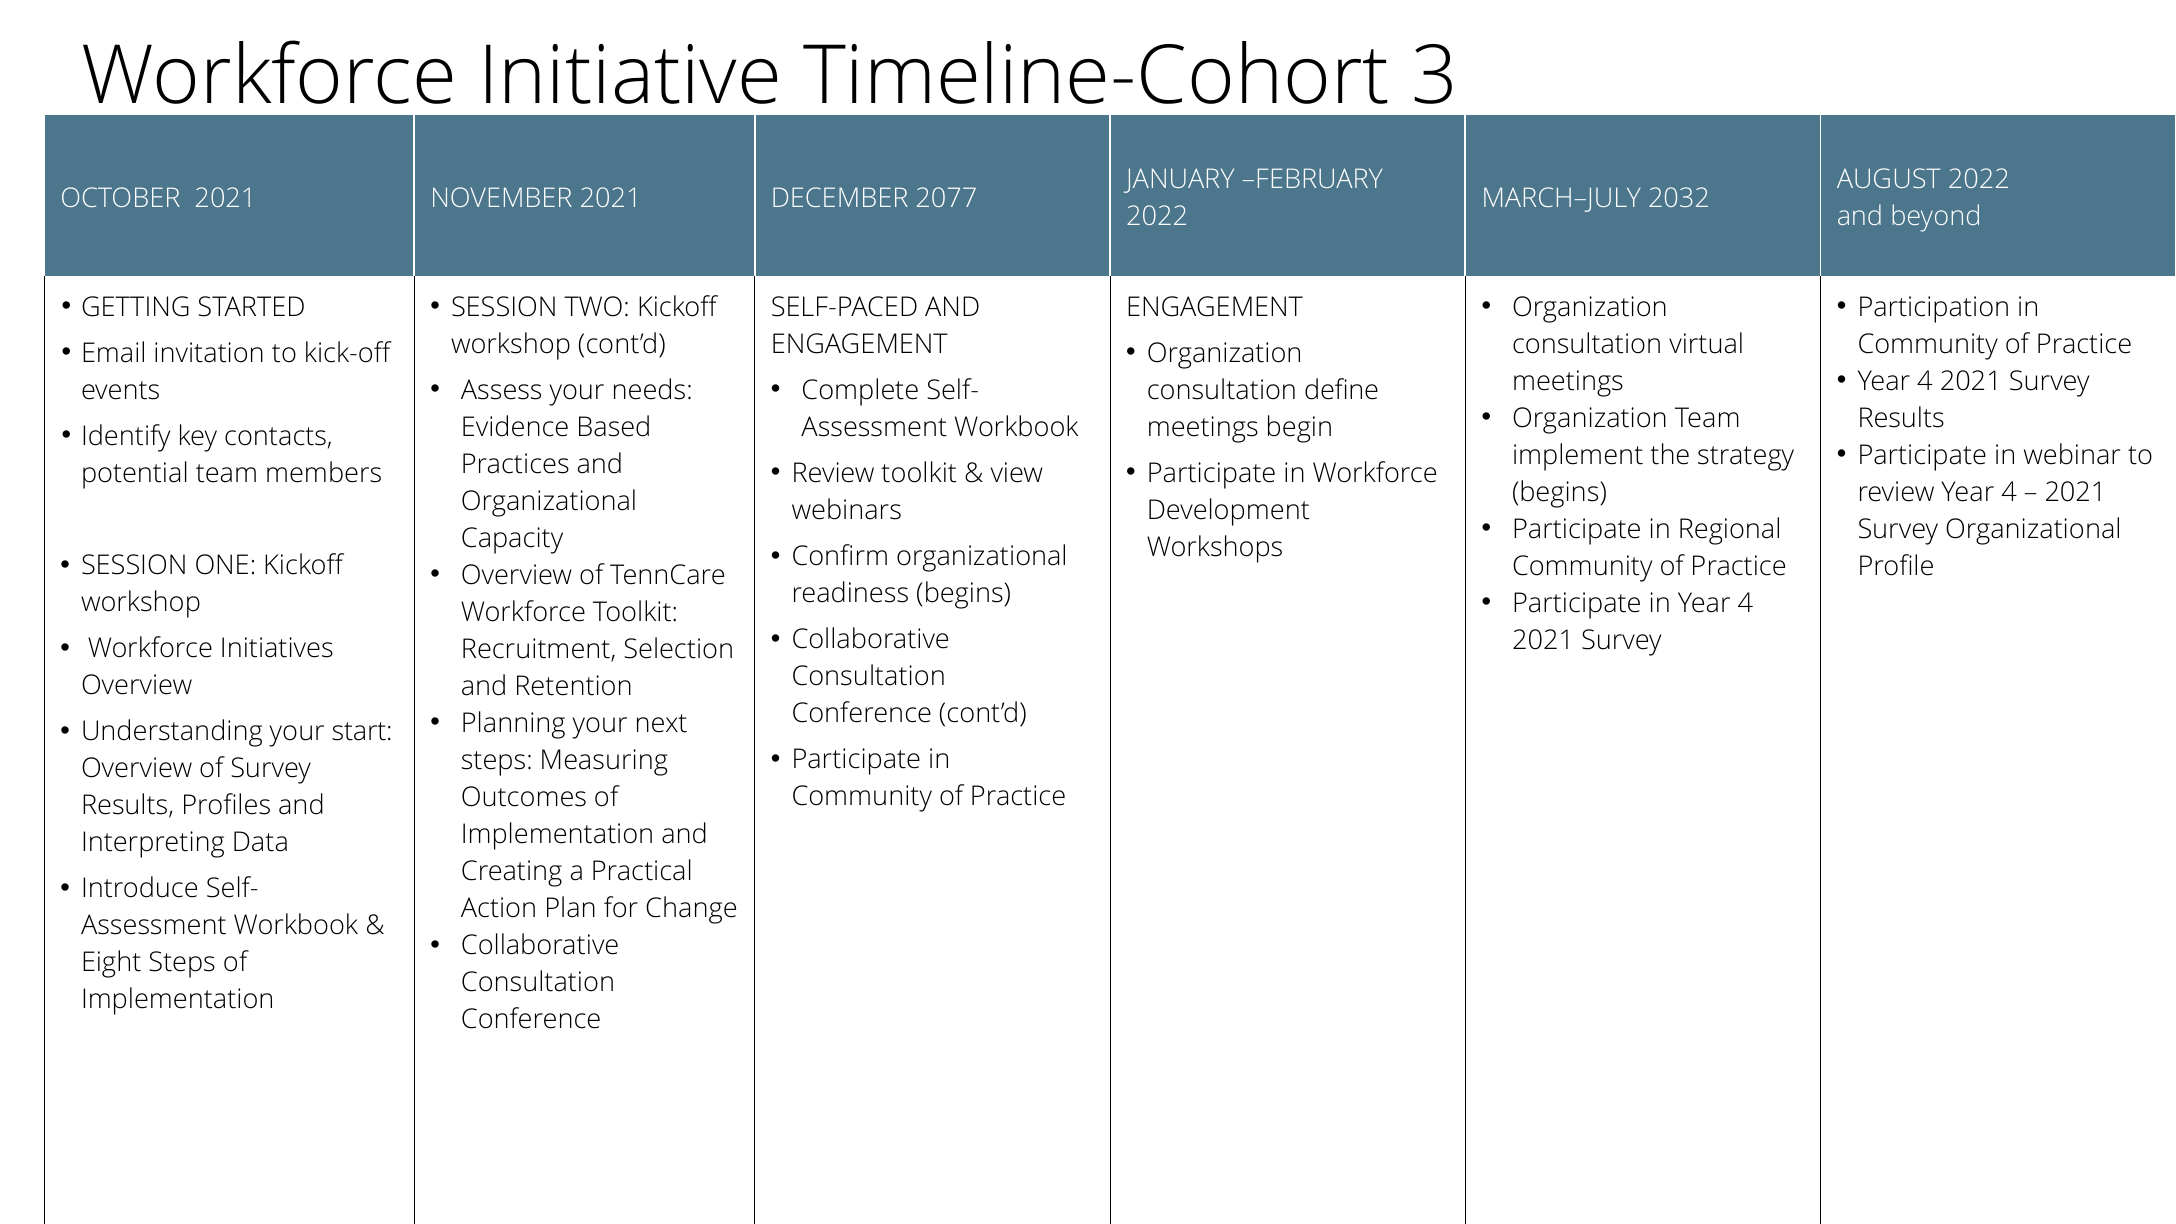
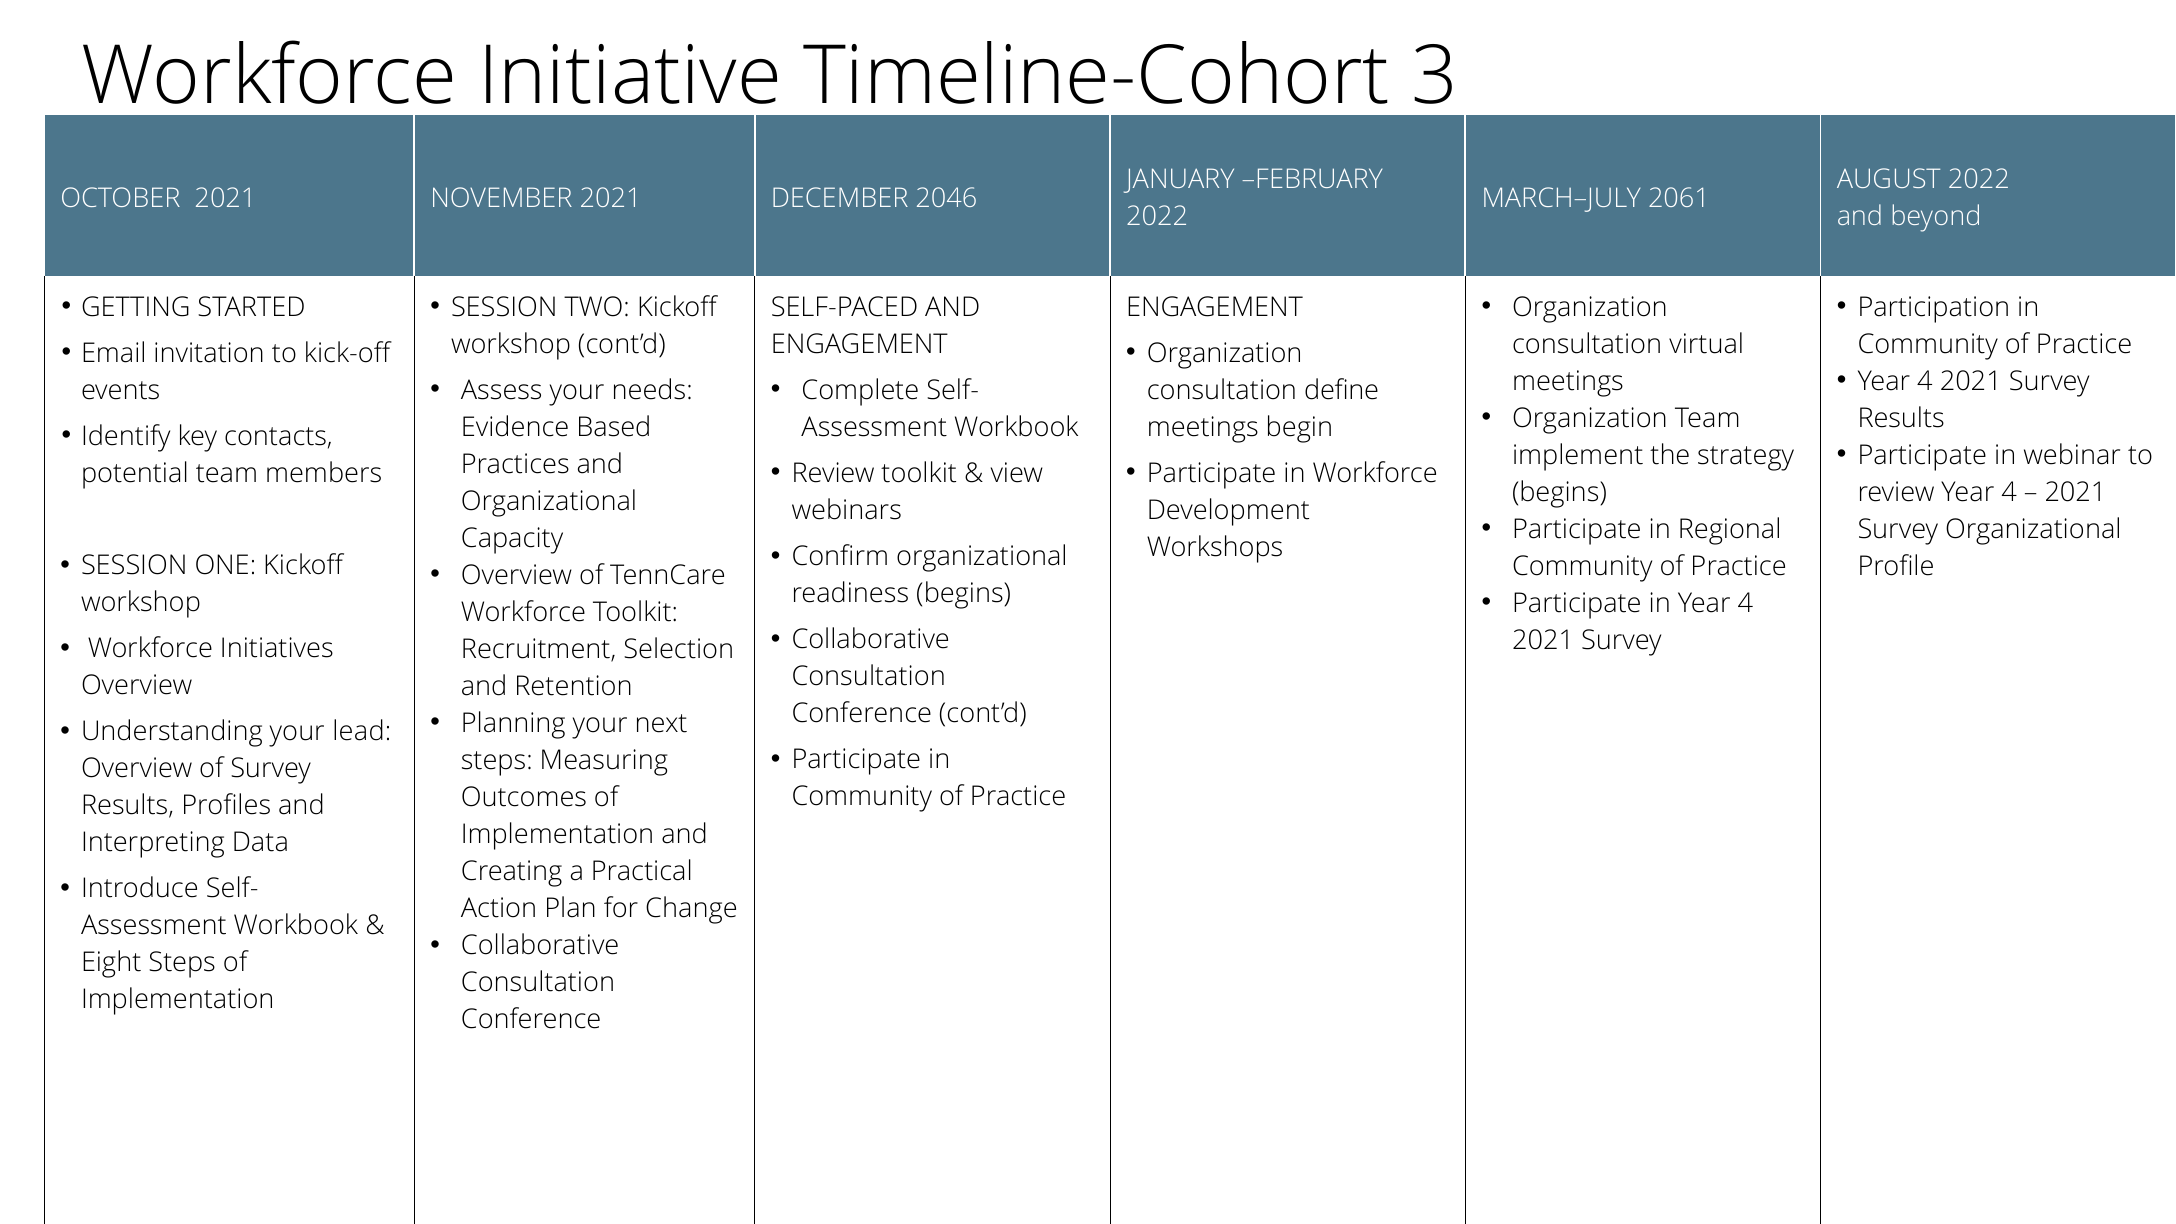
2077: 2077 -> 2046 (946, 198)
2032: 2032 -> 2061 (1679, 198)
start: start -> lead (362, 732)
